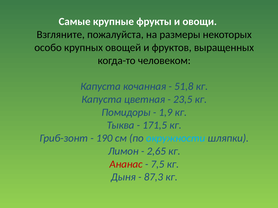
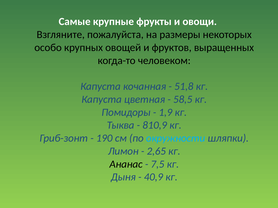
23,5: 23,5 -> 58,5 (183, 100)
171,5: 171,5 -> 810,9 (155, 126)
Ананас colour: red -> black (126, 164)
87,3: 87,3 -> 40,9 (153, 177)
